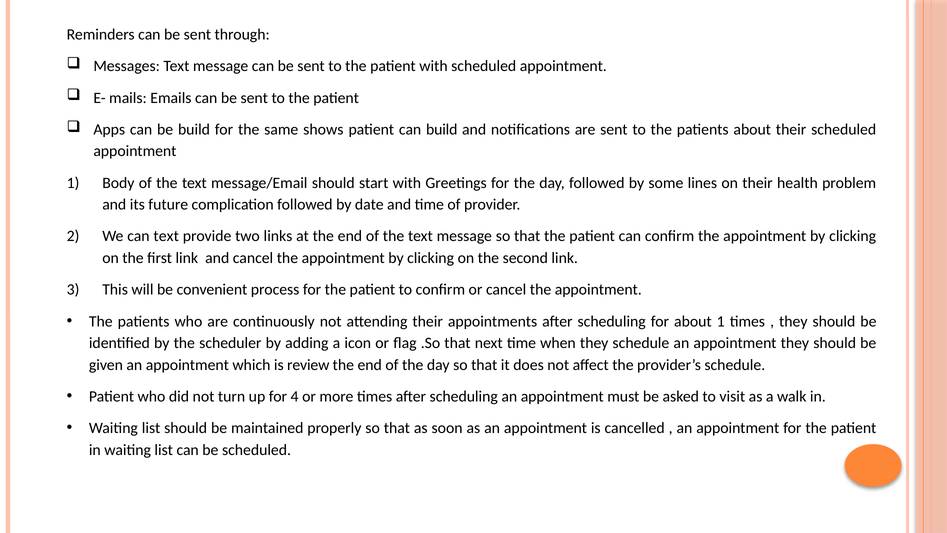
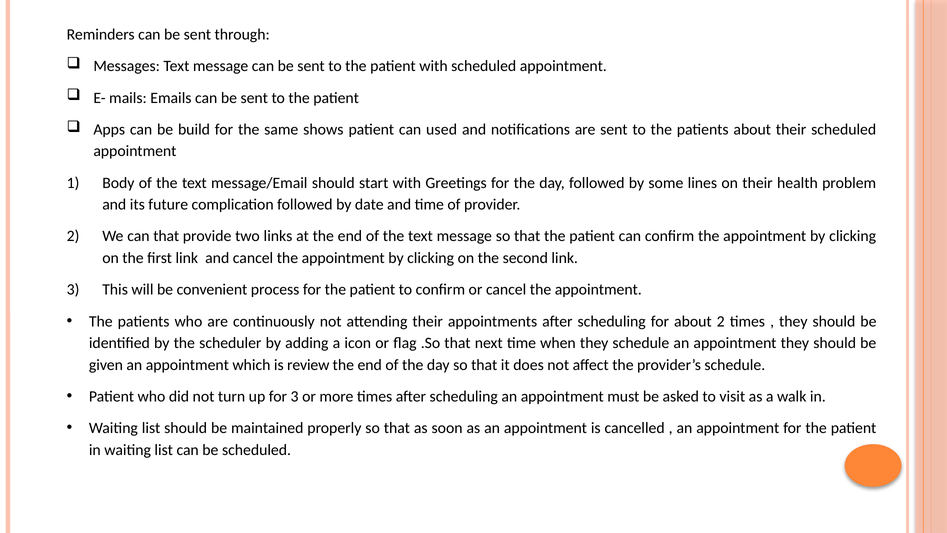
can build: build -> used (442, 129)
can text: text -> that (166, 236)
about 1: 1 -> 2 (721, 321)
for 4: 4 -> 3 (295, 396)
